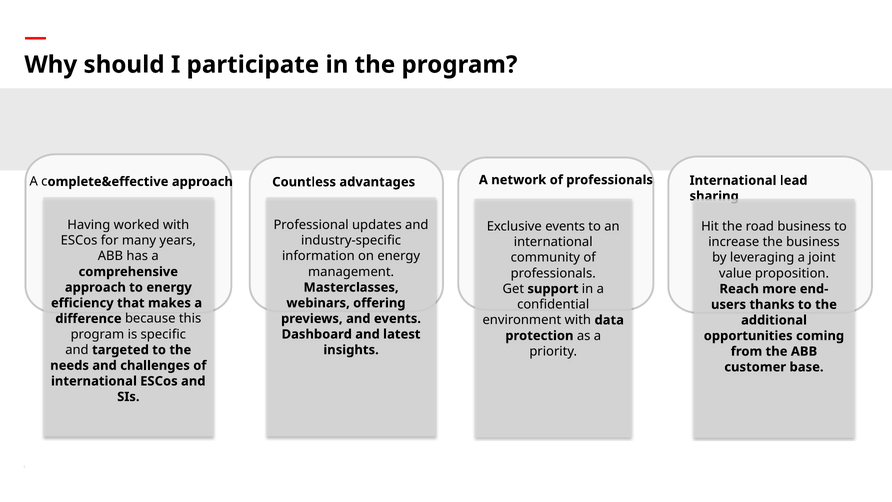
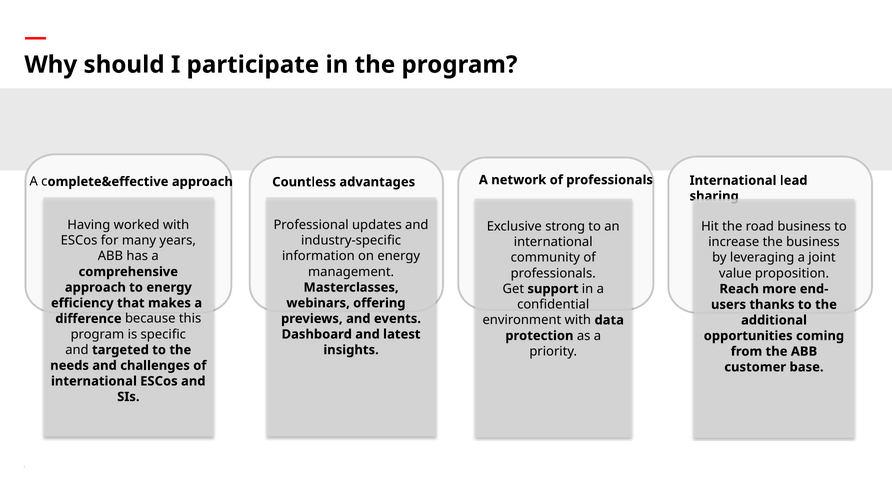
Exclusive events: events -> strong (565, 226)
